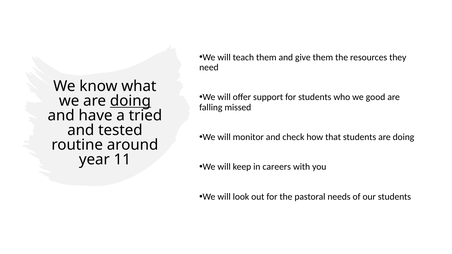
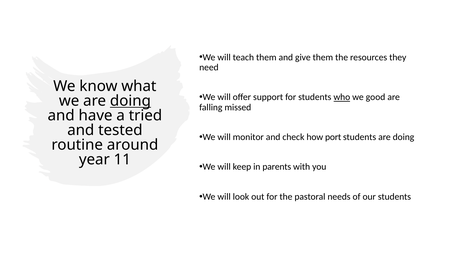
who underline: none -> present (342, 97)
that: that -> port (333, 137)
careers: careers -> parents (277, 167)
